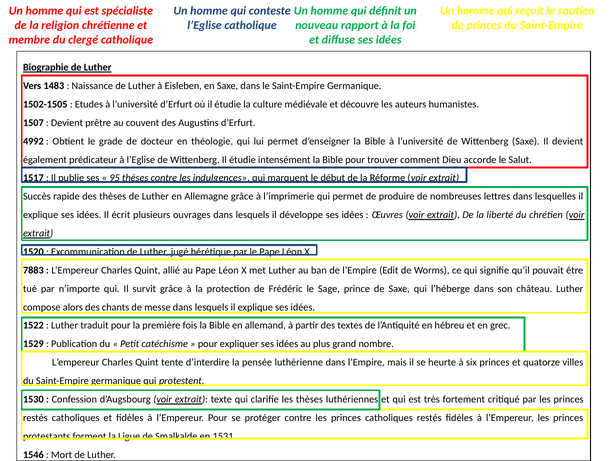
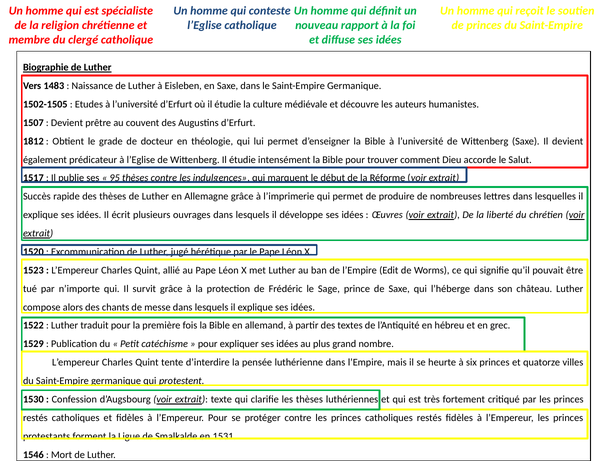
4992: 4992 -> 1812 (33, 141)
7883: 7883 -> 1523 (33, 270)
